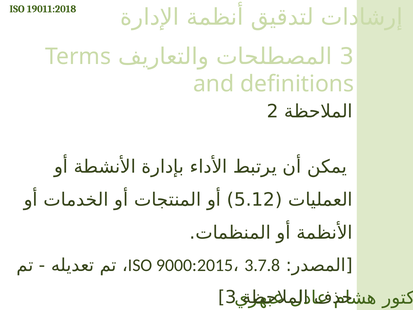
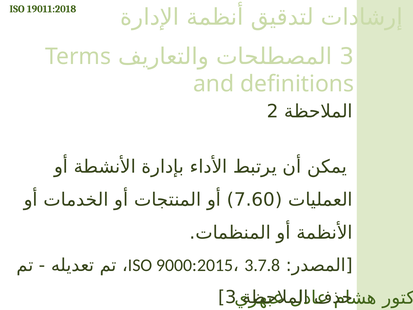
5.12: 5.12 -> 7.60 (255, 200)
